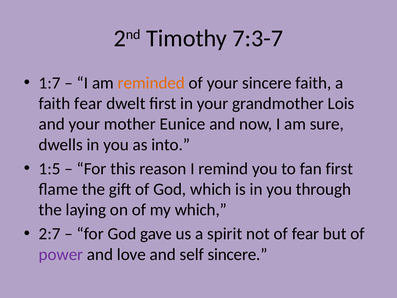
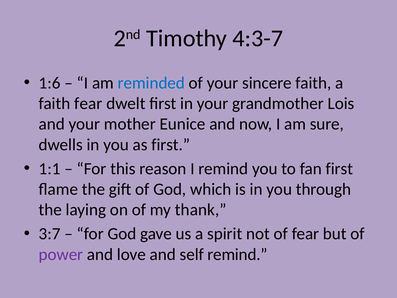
7:3-7: 7:3-7 -> 4:3-7 (258, 38)
1:7: 1:7 -> 1:6 (50, 83)
reminded colour: orange -> blue (151, 83)
as into: into -> first (171, 144)
1:5: 1:5 -> 1:1 (50, 169)
my which: which -> thank (201, 210)
2:7: 2:7 -> 3:7 (50, 234)
self sincere: sincere -> remind (238, 254)
